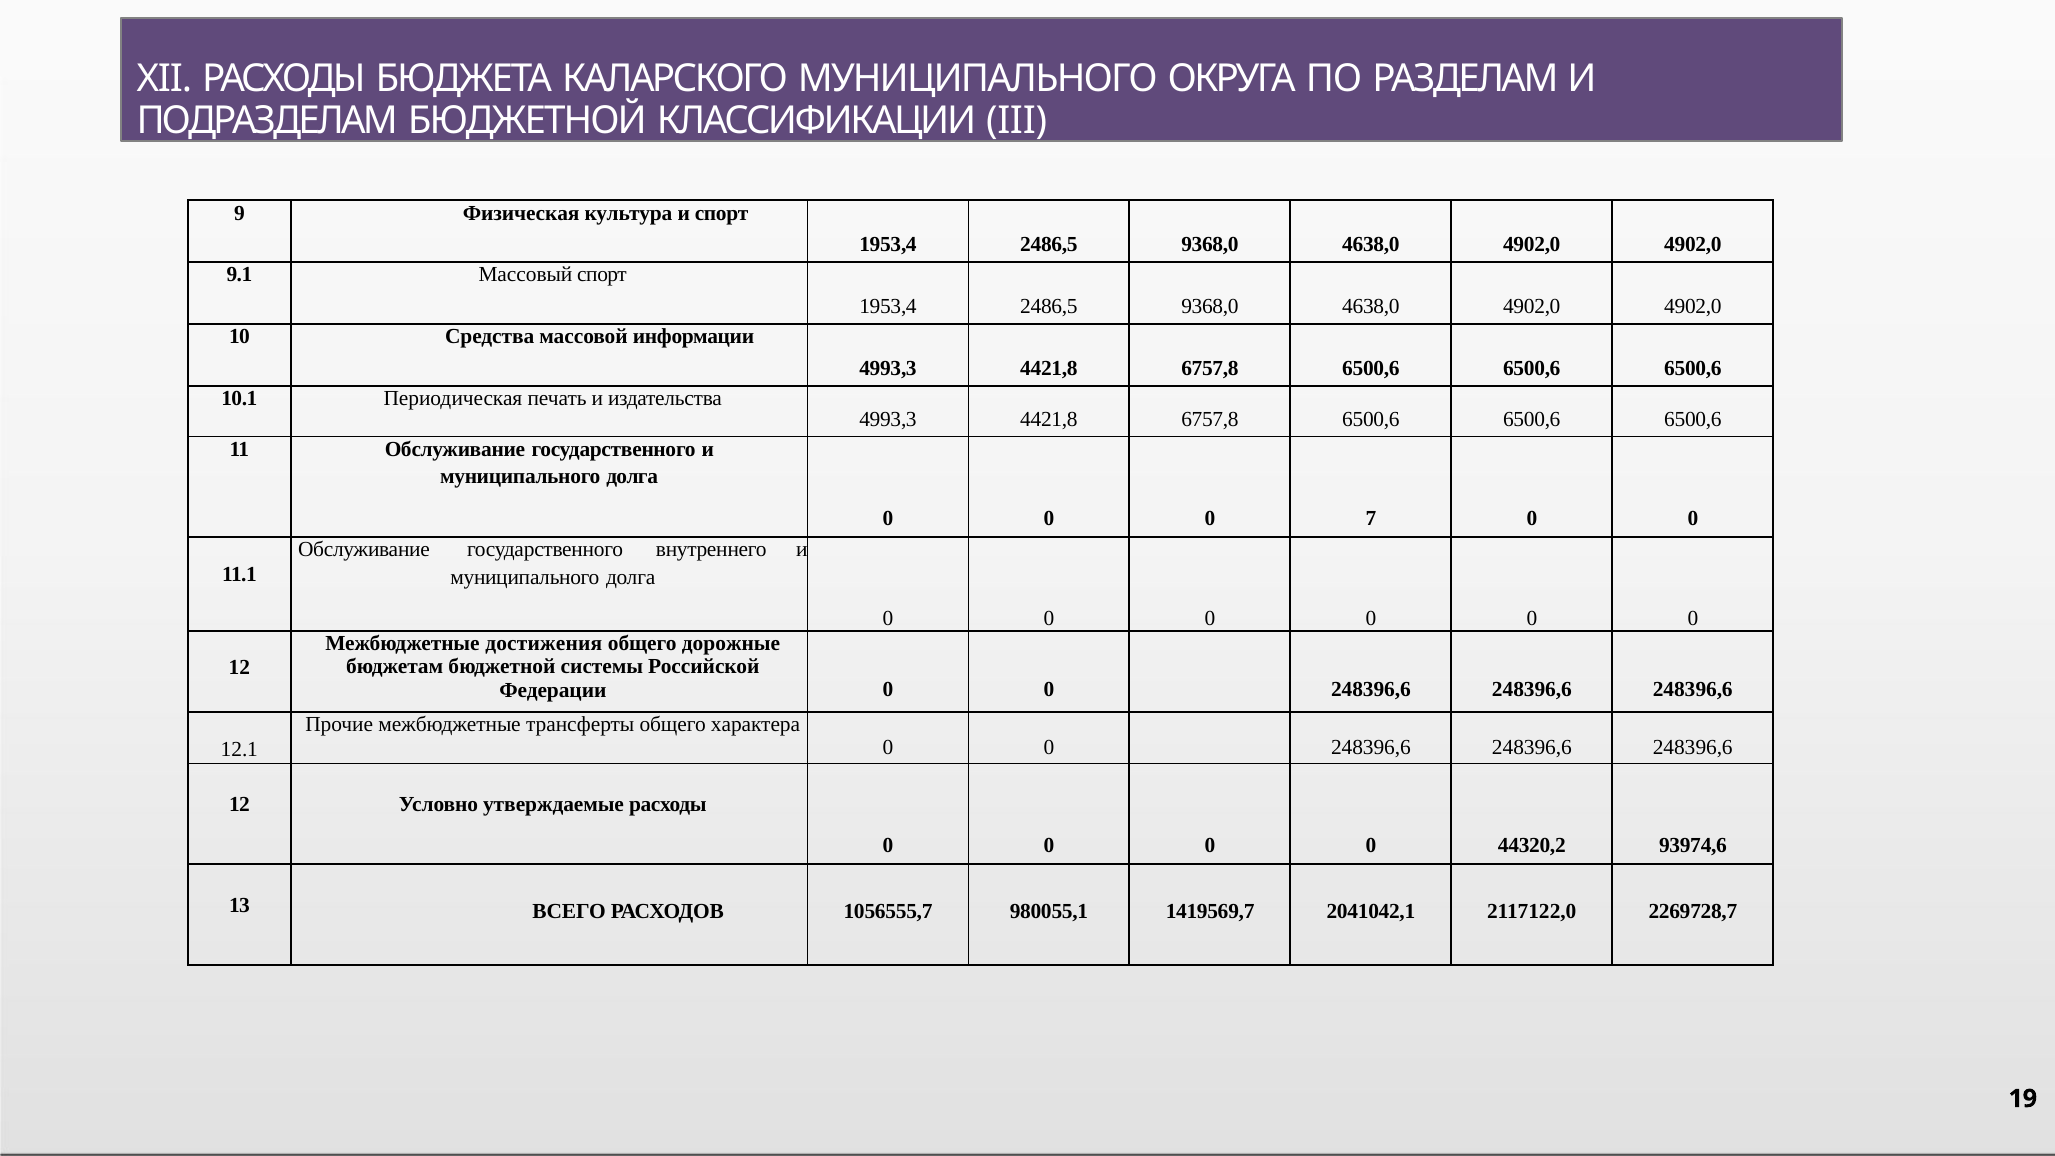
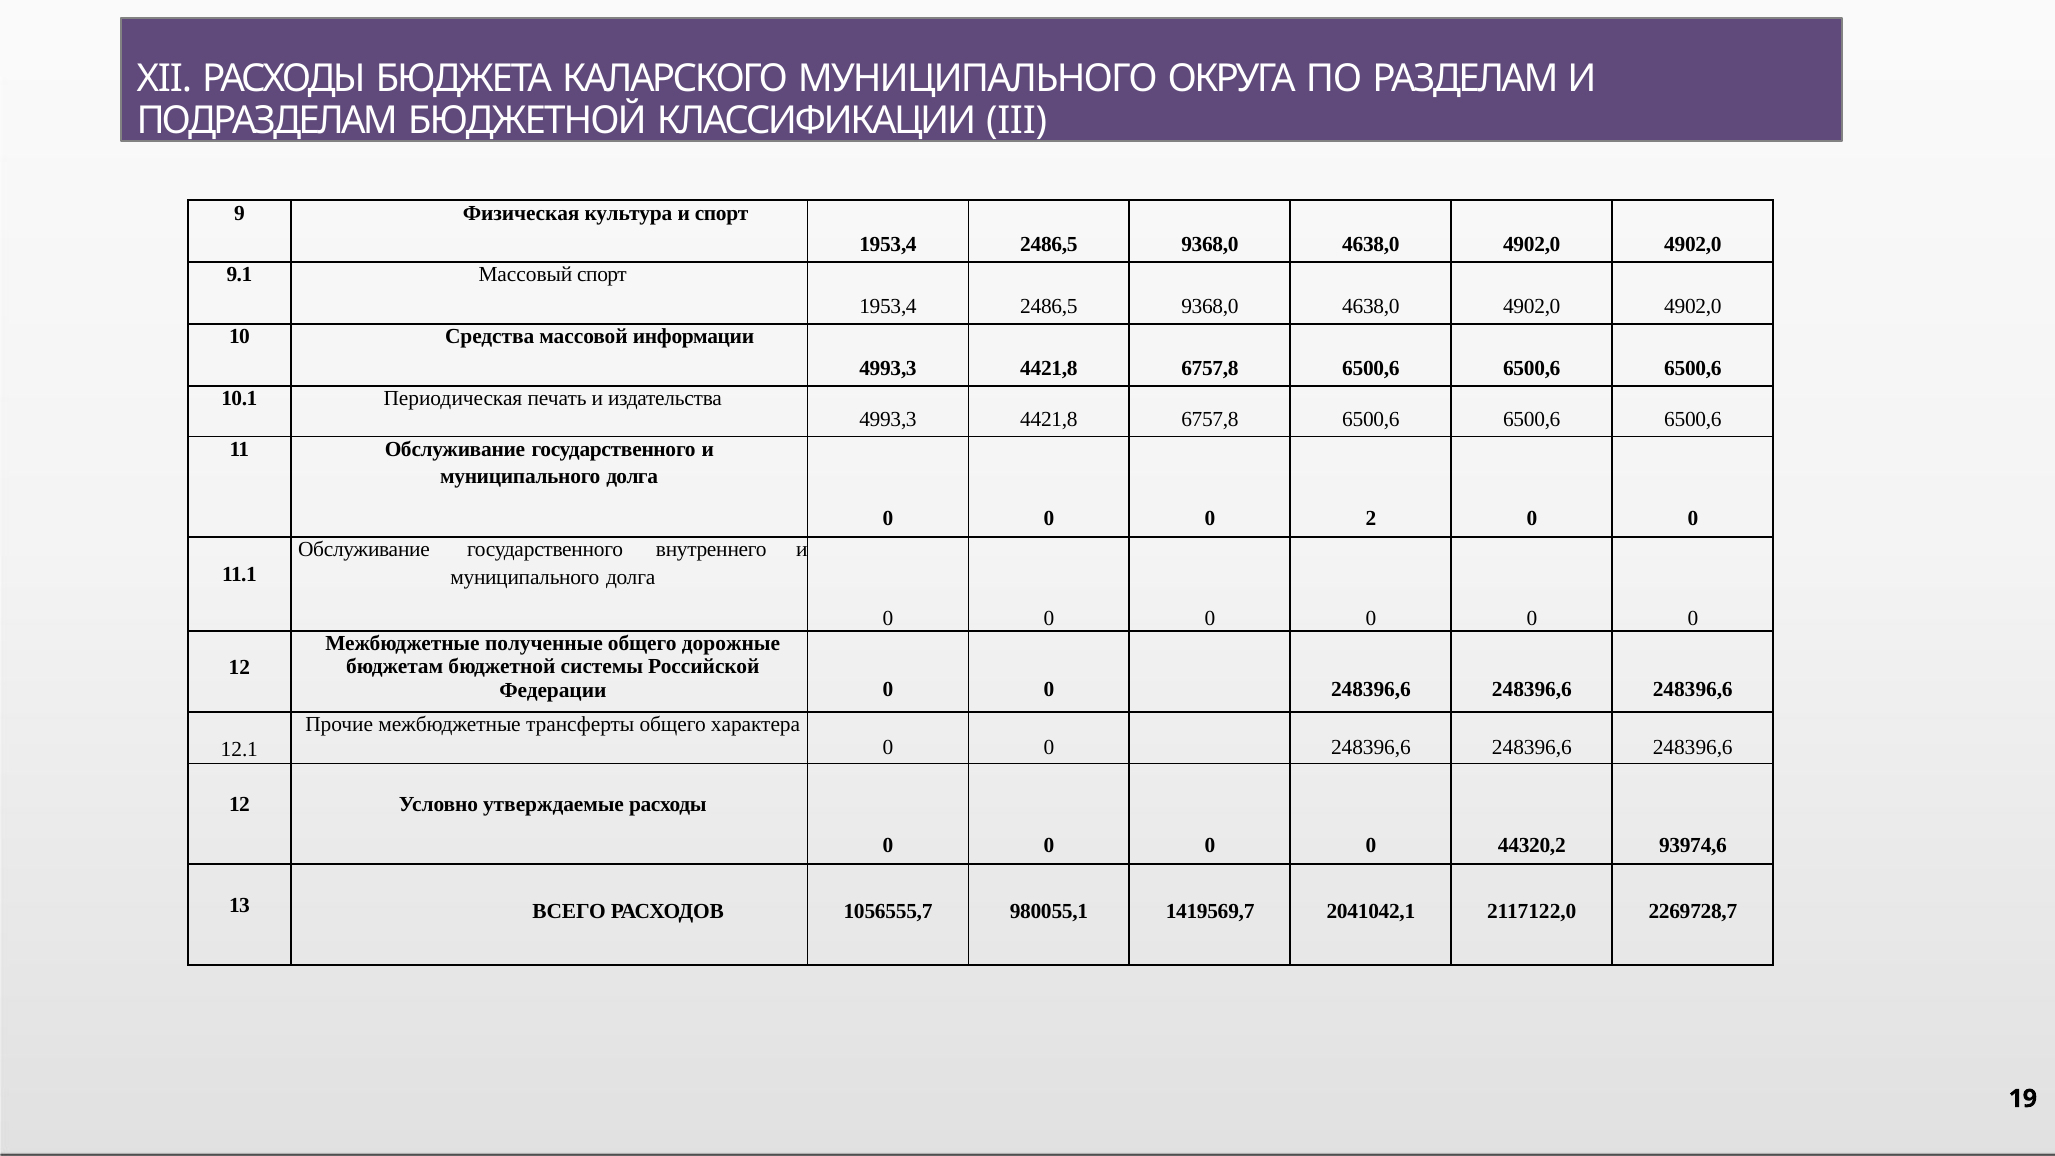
7: 7 -> 2 (1371, 518)
достижения: достижения -> полученные (544, 643)
